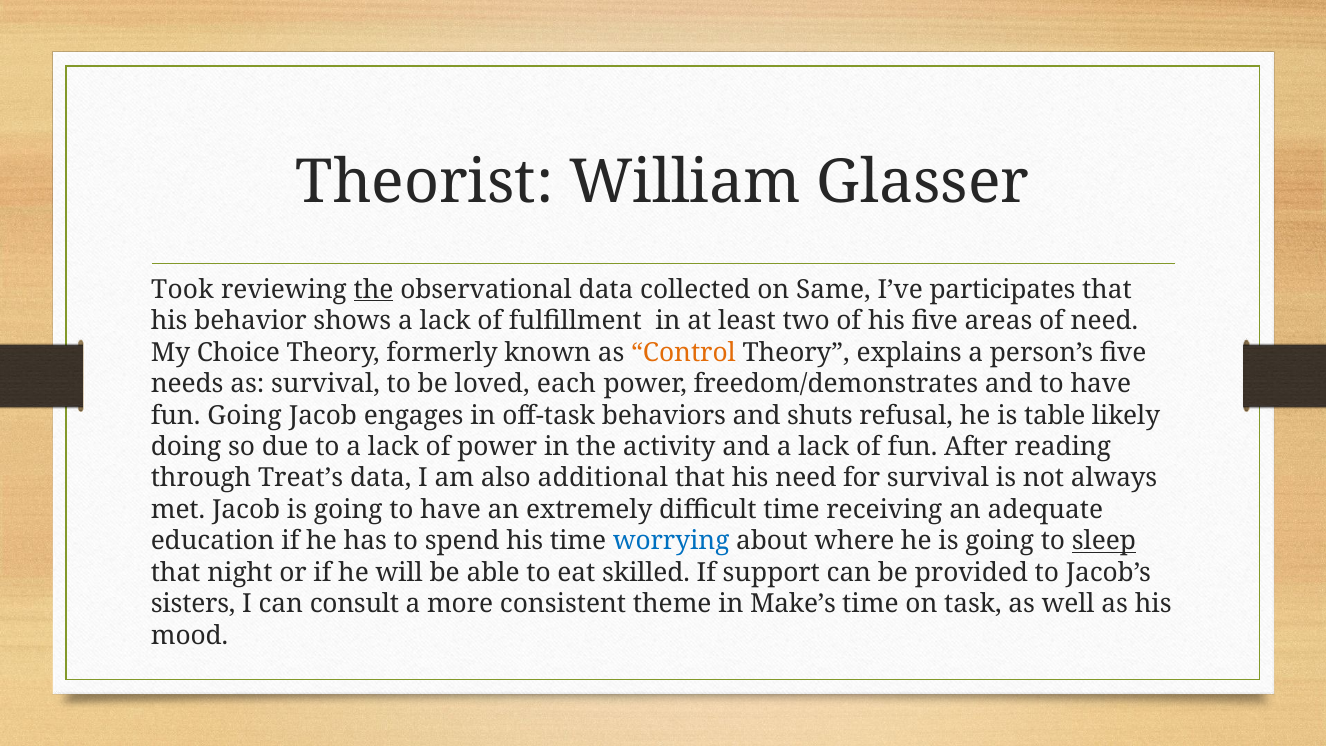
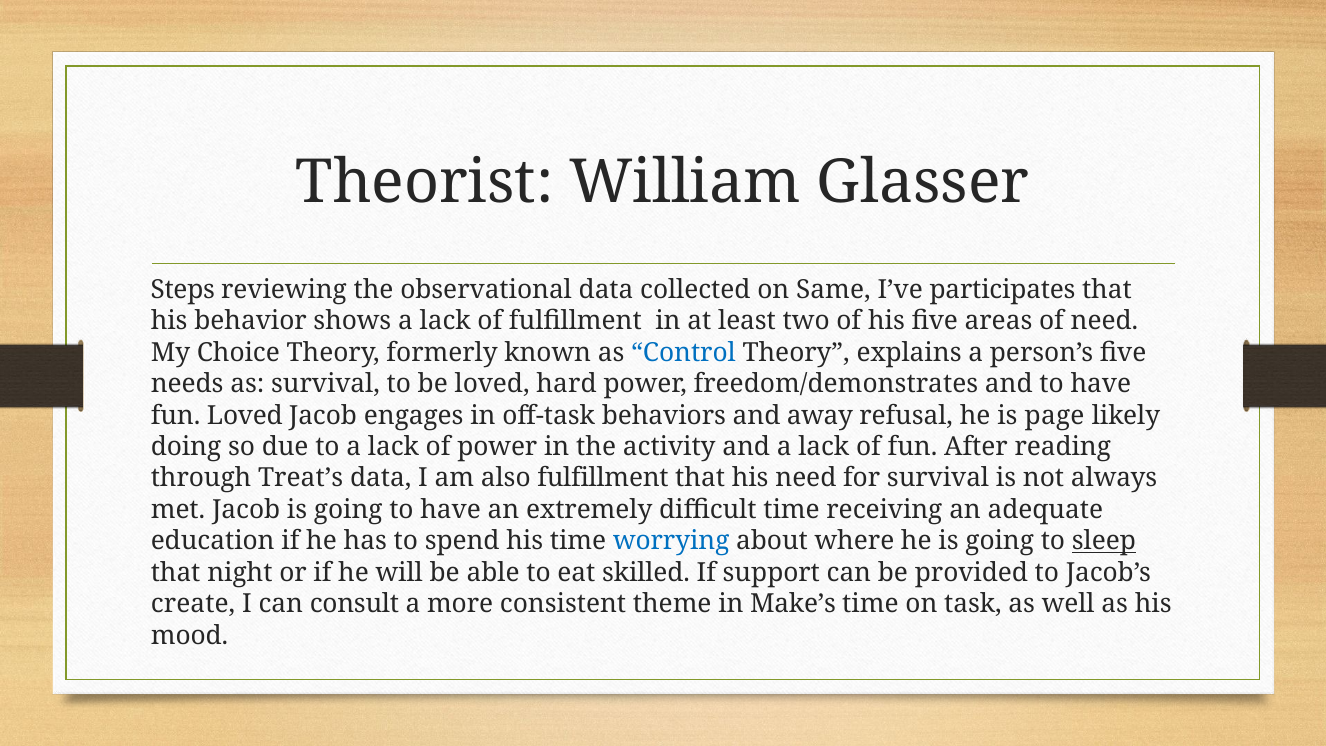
Took: Took -> Steps (183, 289)
the underline: present -> none (374, 289)
Control colour: orange -> blue (683, 352)
each: each -> hard (567, 384)
fun Going: Going -> Loved (245, 415)
shuts: shuts -> away (820, 415)
table: table -> page (1055, 415)
also additional: additional -> fulfillment (603, 478)
sisters: sisters -> create (193, 604)
